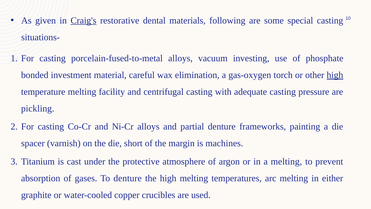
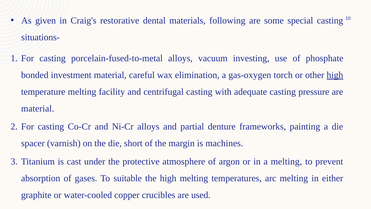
Craig's underline: present -> none (84, 20)
pickling: pickling -> material (38, 108)
To denture: denture -> suitable (128, 178)
